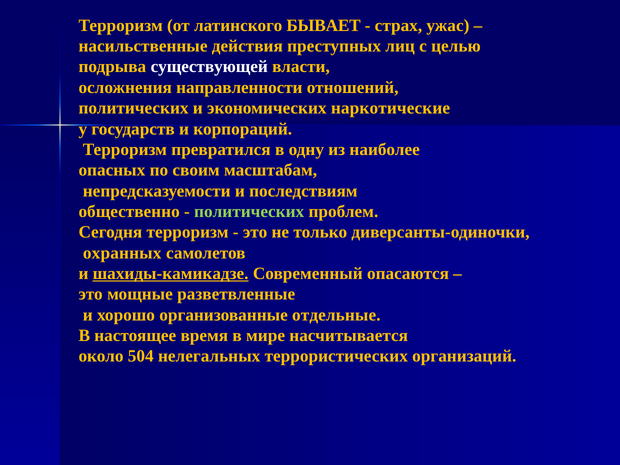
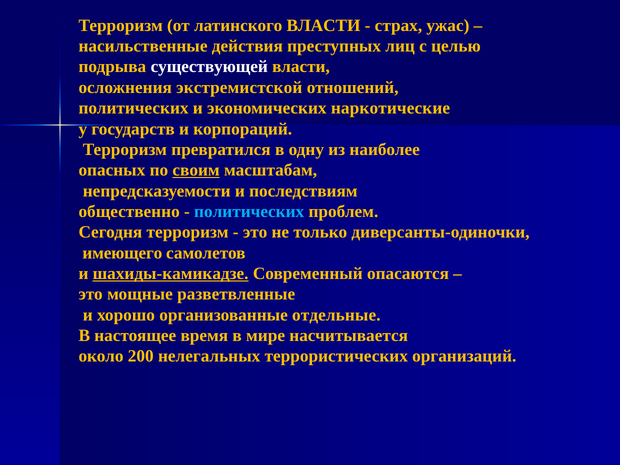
латинского БЫВАЕТ: БЫВАЕТ -> ВЛАСТИ (323, 25)
направленности: направленности -> экстремистской (239, 87)
своим underline: none -> present (196, 170)
политических colour: light green -> light blue (249, 212)
охранных: охранных -> имеющего (122, 253)
504: 504 -> 200 (141, 356)
